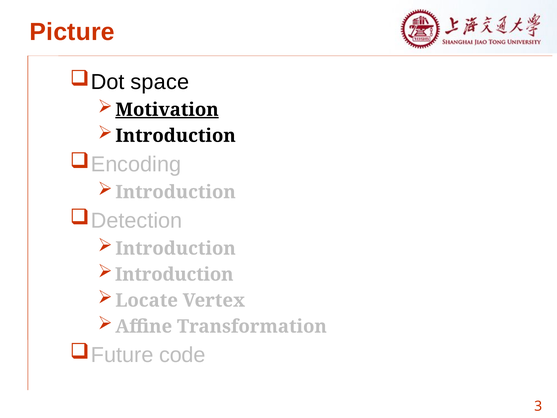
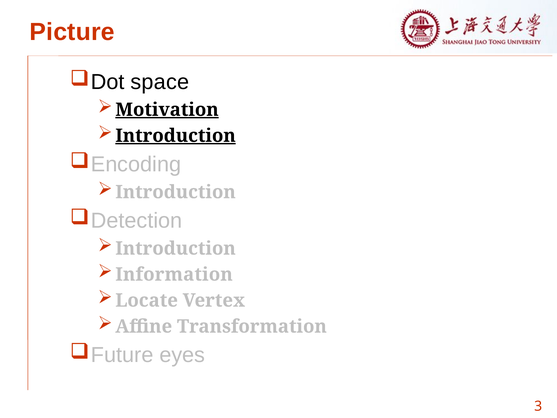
Introduction underline: none -> present (176, 136)
Introduction: Introduction -> Information (174, 274)
code: code -> eyes (182, 355)
